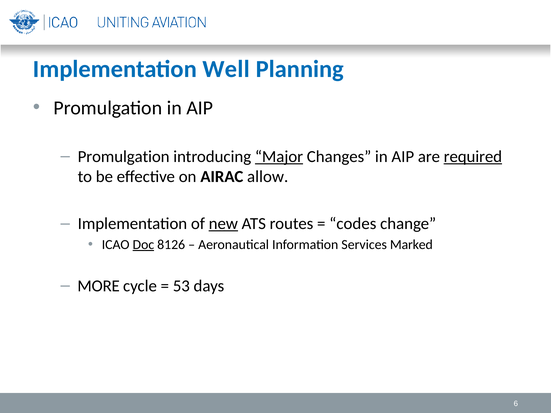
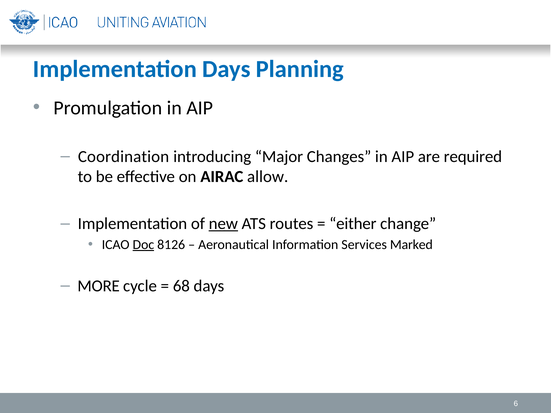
Implementation Well: Well -> Days (226, 69)
Promulgation: Promulgation -> Coordination (124, 157)
Major underline: present -> none (279, 157)
required underline: present -> none (473, 157)
codes: codes -> either (353, 224)
53: 53 -> 68 (181, 286)
